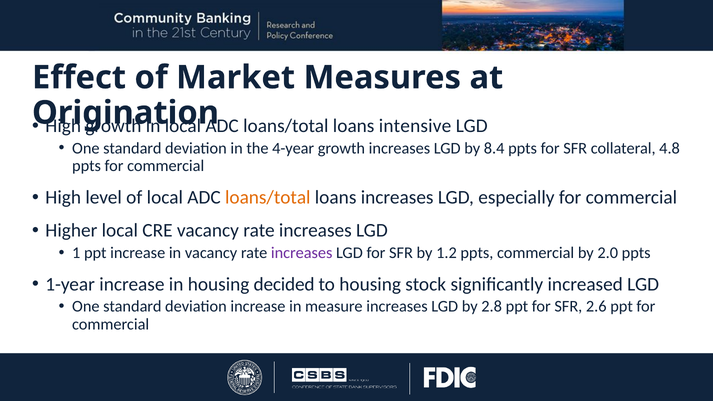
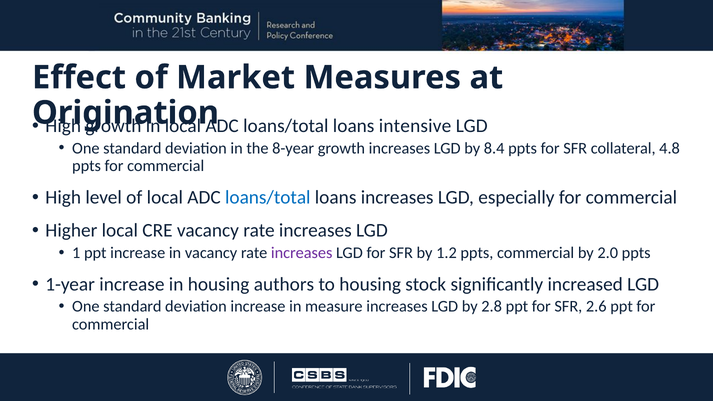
4-year: 4-year -> 8-year (293, 148)
loans/total colour: orange -> blue (268, 197)
decided: decided -> authors (284, 284)
